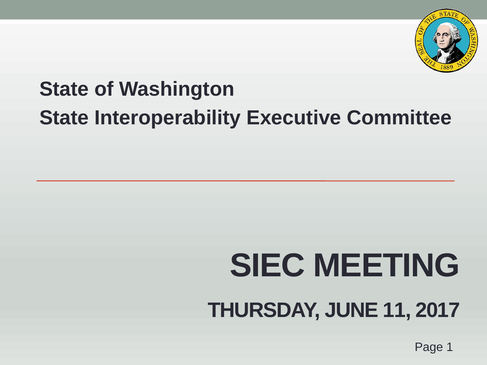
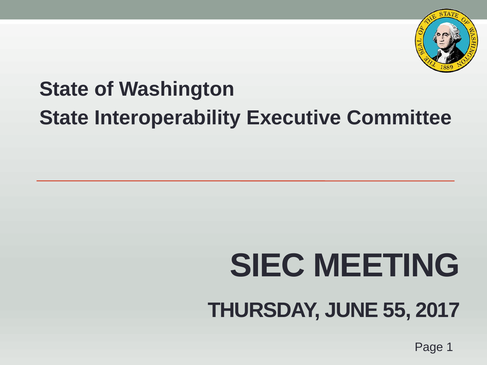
11: 11 -> 55 (397, 310)
